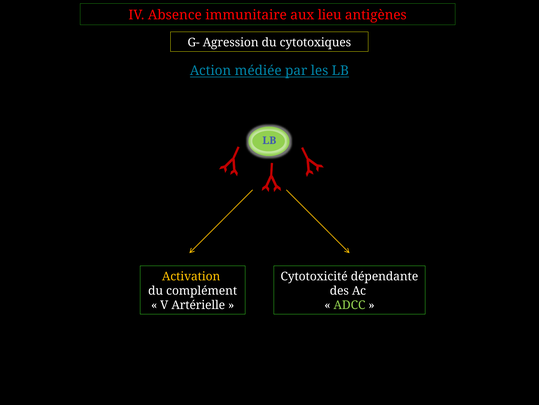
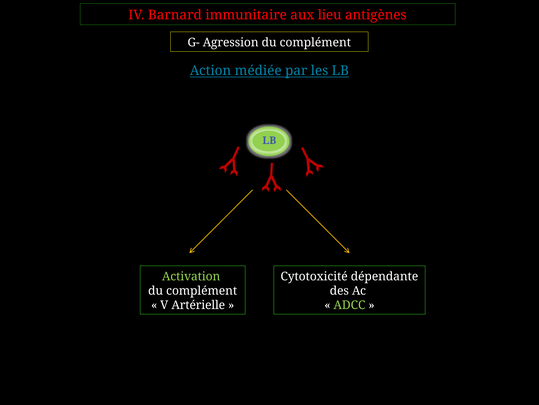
Absence: Absence -> Barnard (175, 15)
Agression du cytotoxiques: cytotoxiques -> complément (315, 42)
Activation colour: yellow -> light green (191, 276)
